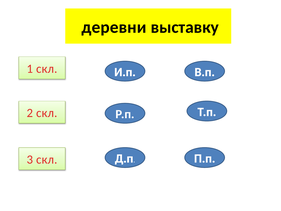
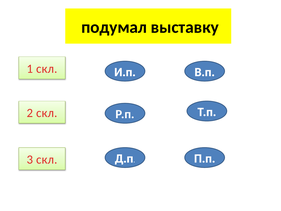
деревни: деревни -> подумал (114, 27)
